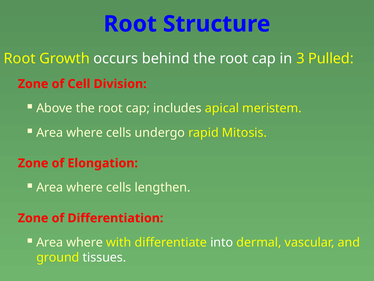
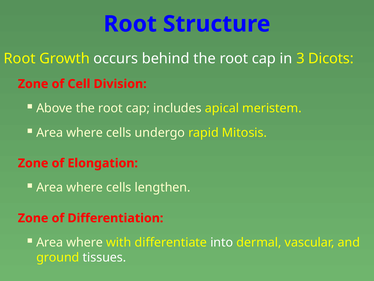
Pulled: Pulled -> Dicots (331, 58)
